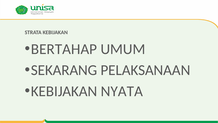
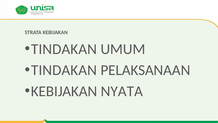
BERTAHAP: BERTAHAP -> TINDAKAN (64, 49)
SEKARANG: SEKARANG -> TINDAKAN (64, 70)
